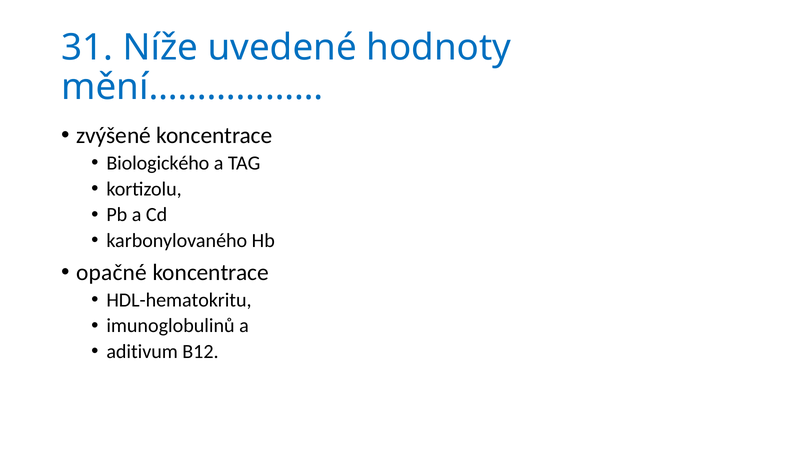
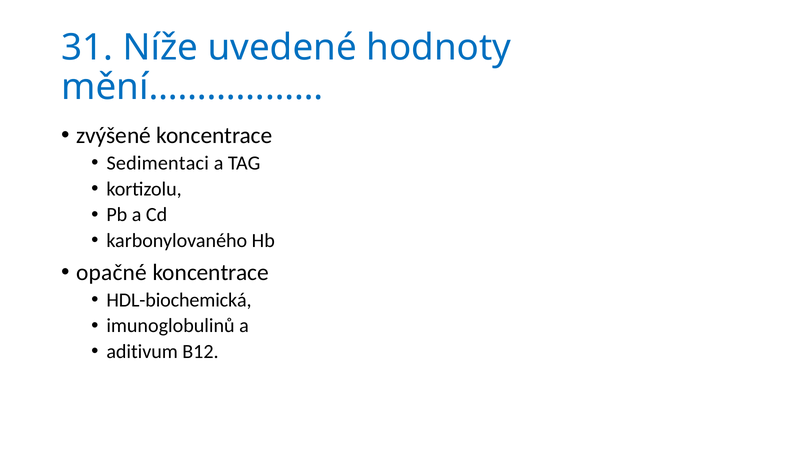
Biologického: Biologického -> Sedimentaci (158, 163)
HDL-hematokritu: HDL-hematokritu -> HDL-biochemická (179, 300)
